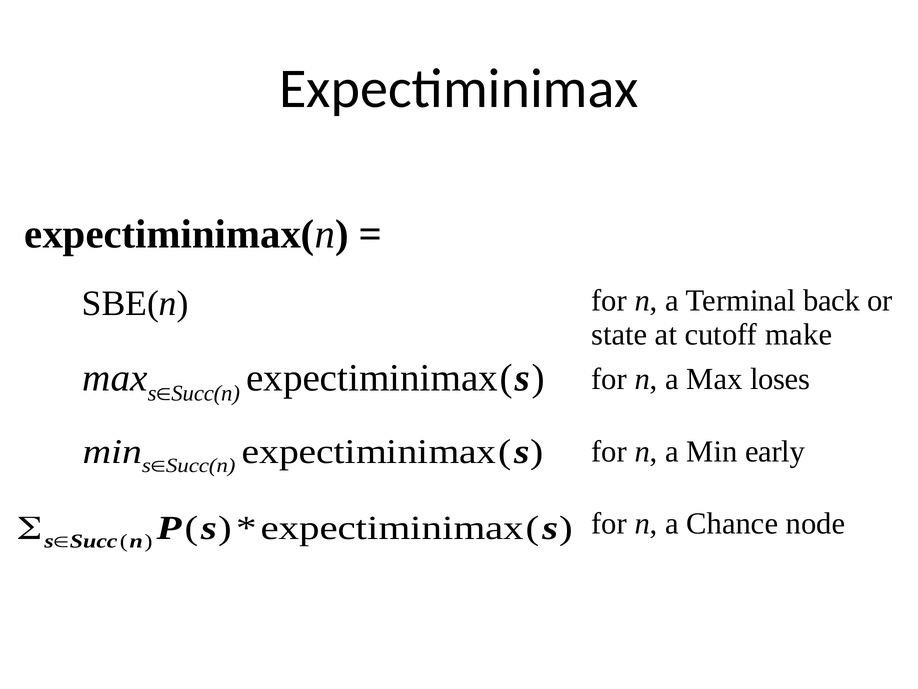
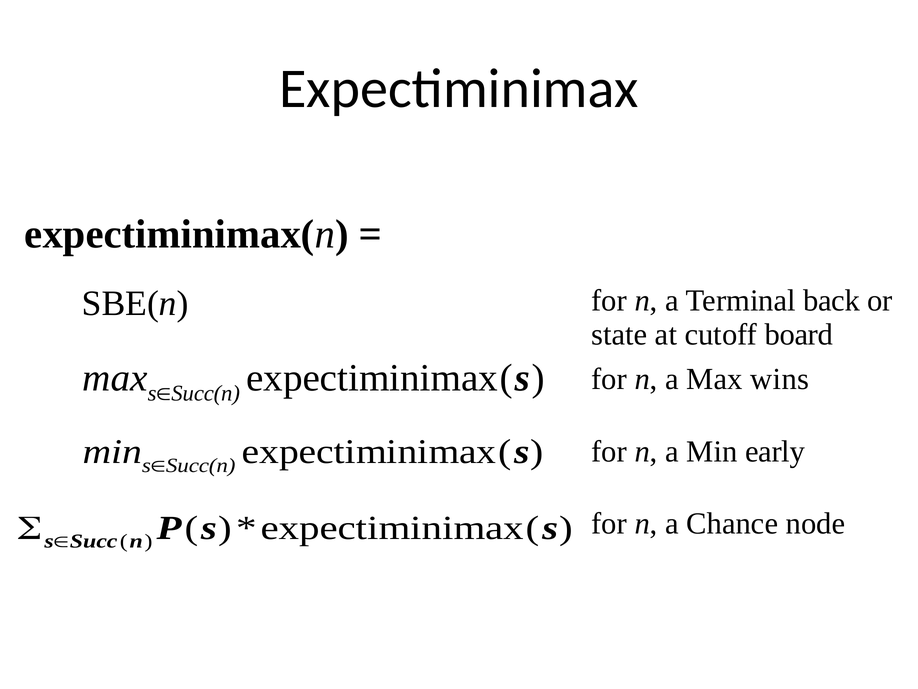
make: make -> board (799, 334)
loses: loses -> wins (780, 379)
